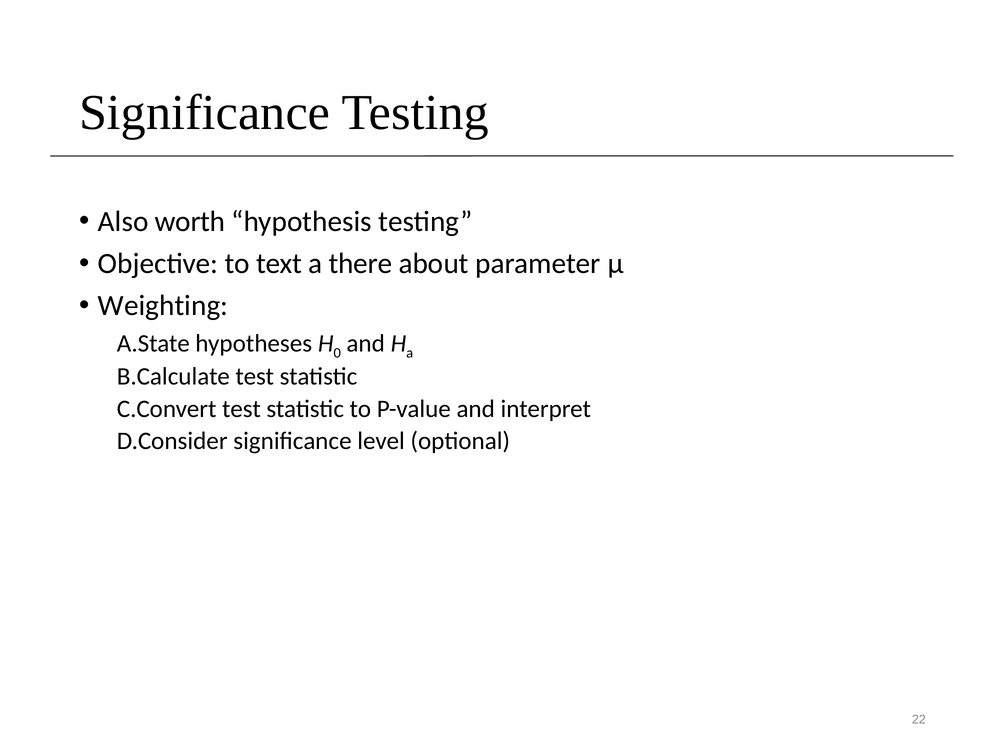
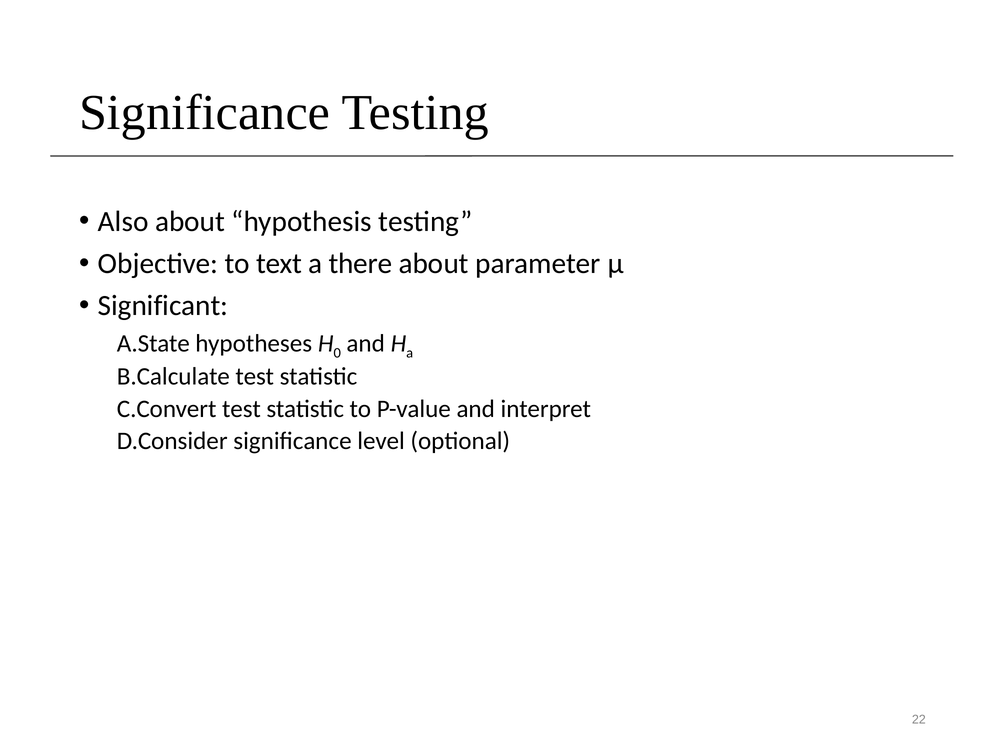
Also worth: worth -> about (190, 221)
Weighting: Weighting -> Significant (163, 306)
